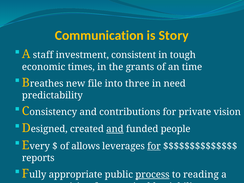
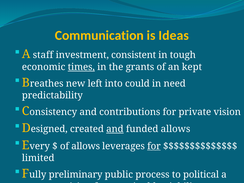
Story: Story -> Ideas (174, 36)
times underline: none -> present (81, 67)
time: time -> kept (192, 67)
file: file -> left (95, 83)
three: three -> could (137, 83)
funded people: people -> allows (176, 129)
reports: reports -> limited (38, 158)
appropriate: appropriate -> preliminary (76, 175)
process underline: present -> none (152, 175)
reading: reading -> political (201, 175)
